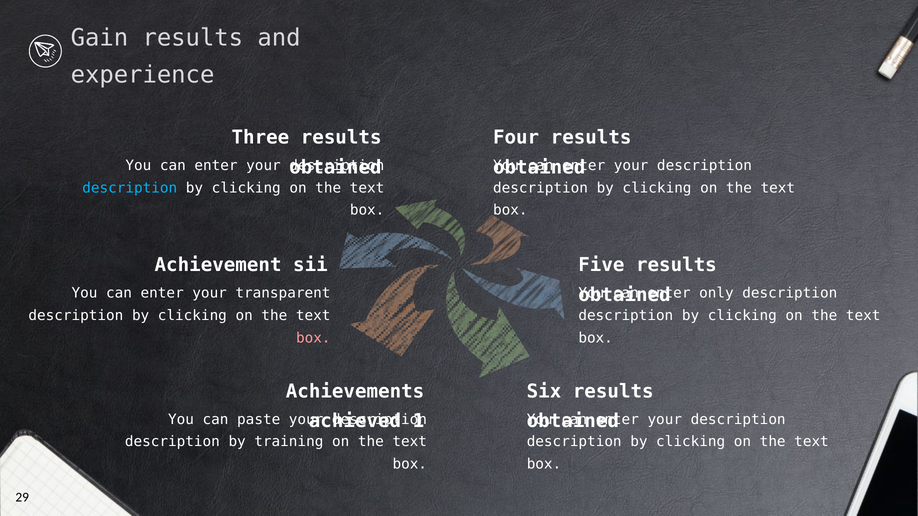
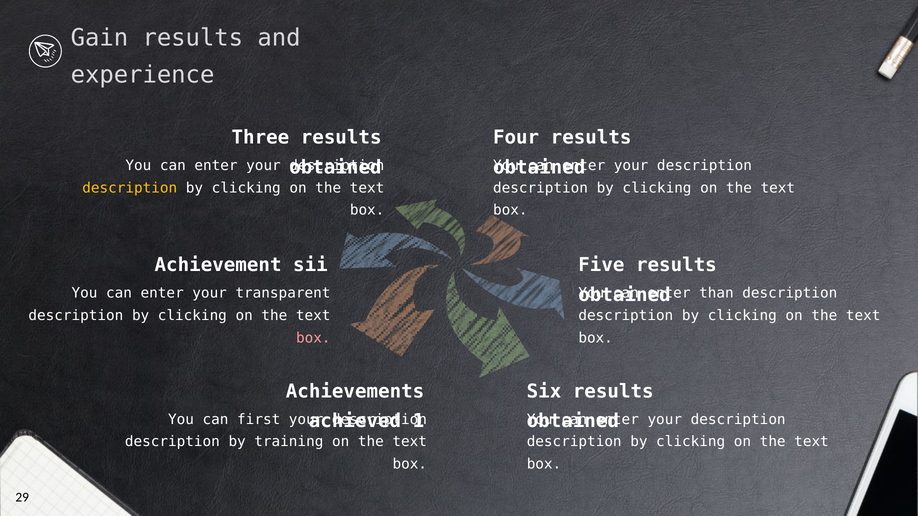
description colour: light blue -> yellow (130, 188)
only: only -> than (716, 293)
paste: paste -> first (259, 420)
